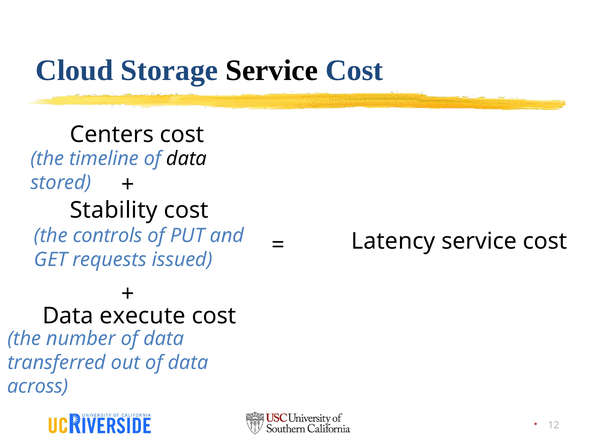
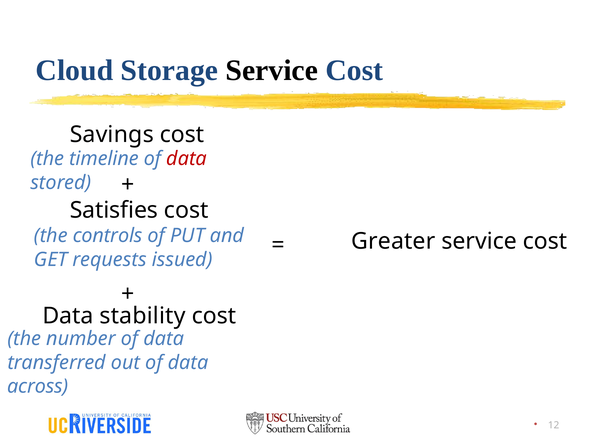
Centers: Centers -> Savings (112, 135)
data colour: black -> red (187, 159)
Stability: Stability -> Satisfies (114, 210)
Latency: Latency -> Greater (393, 241)
execute: execute -> stability (143, 316)
